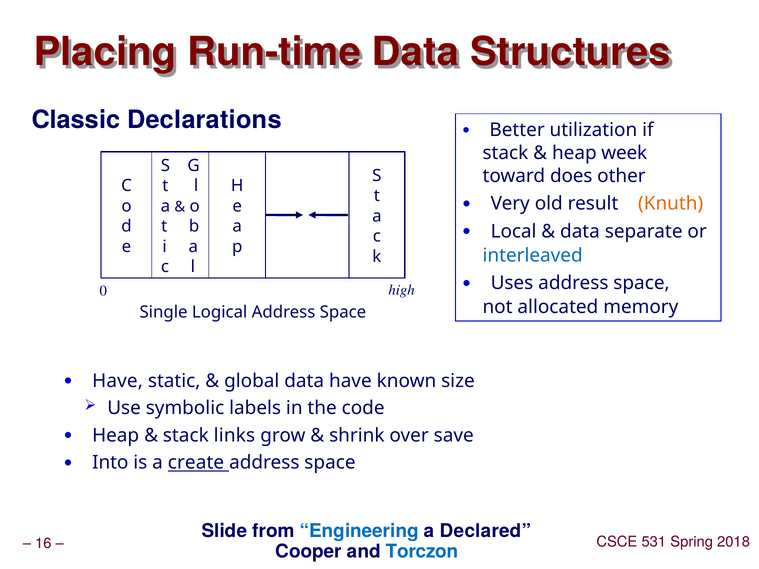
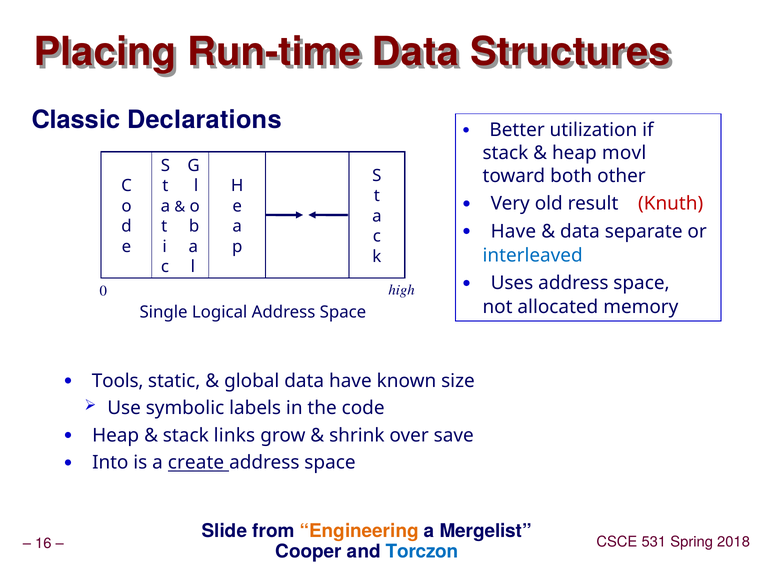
week: week -> movl (624, 153)
does: does -> both (571, 176)
Knuth colour: orange -> red (671, 204)
Local: Local -> Have (513, 231)
Have: Have -> Tools (118, 381)
Engineering colour: blue -> orange (359, 531)
Declared: Declared -> Mergelist (486, 531)
